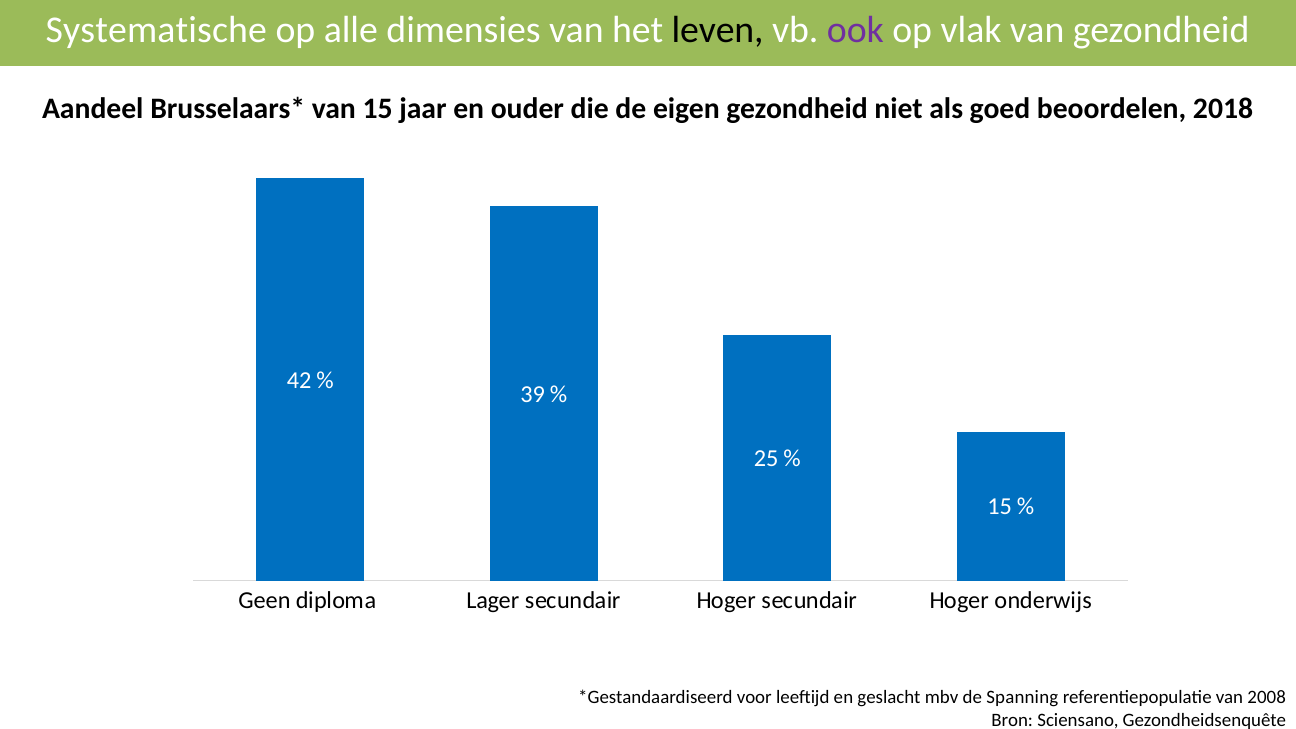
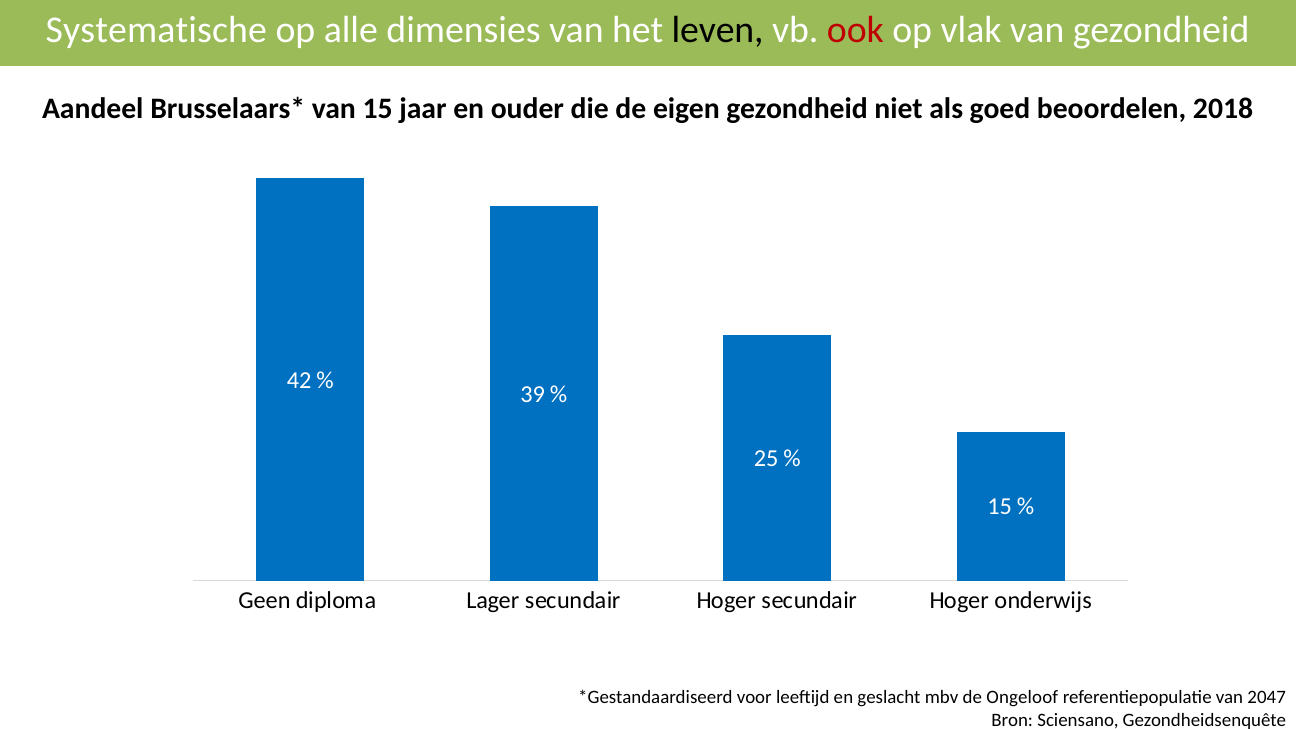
ook colour: purple -> red (855, 30)
Spanning: Spanning -> Ongeloof (1022, 697)
2008: 2008 -> 2047 (1267, 697)
